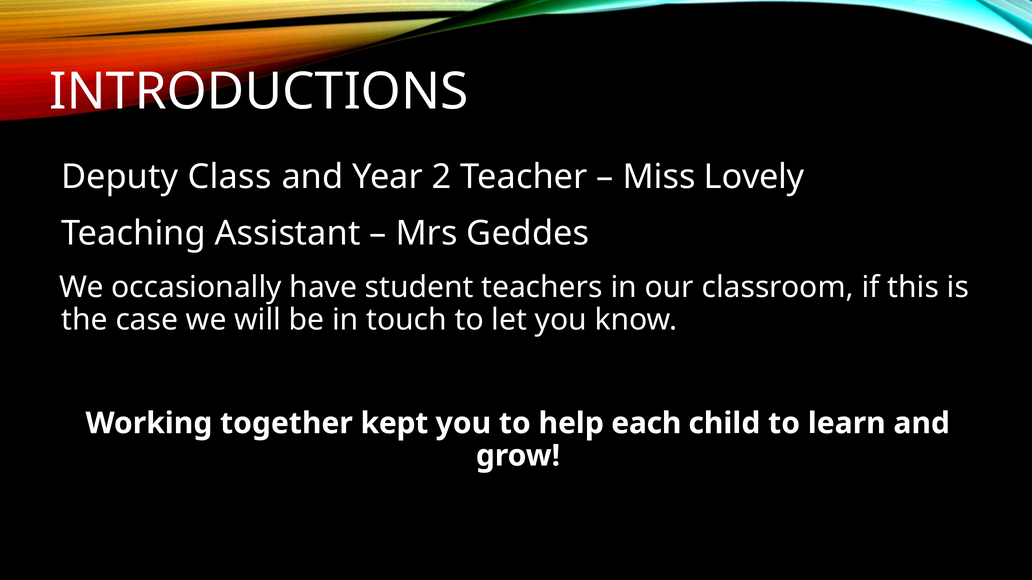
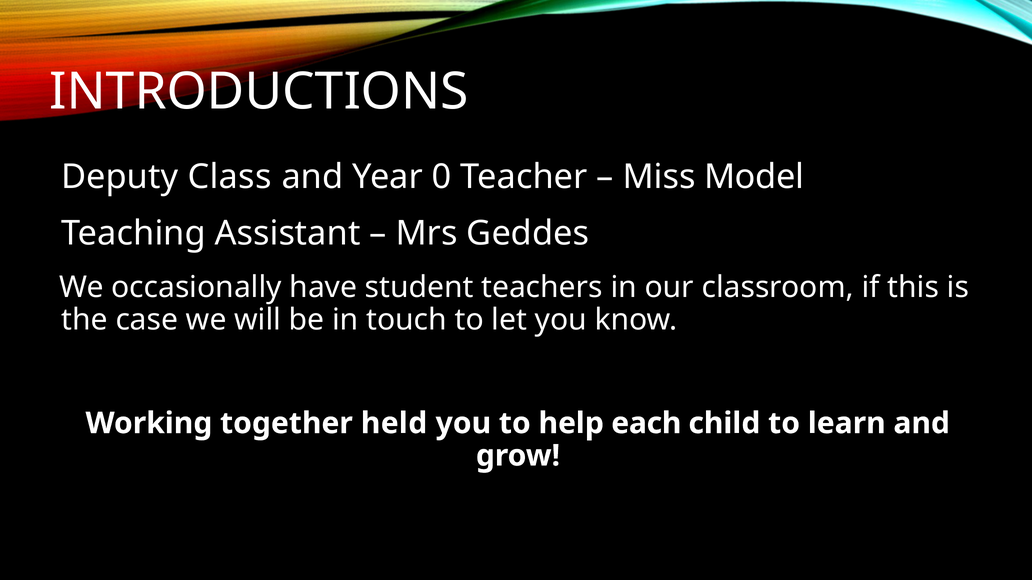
2: 2 -> 0 (442, 177)
Lovely: Lovely -> Model (754, 177)
kept: kept -> held (394, 424)
